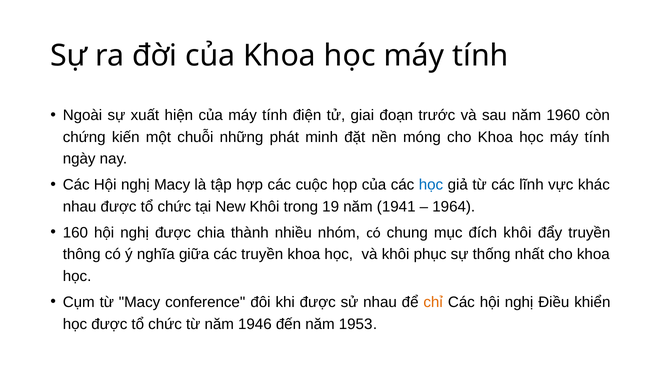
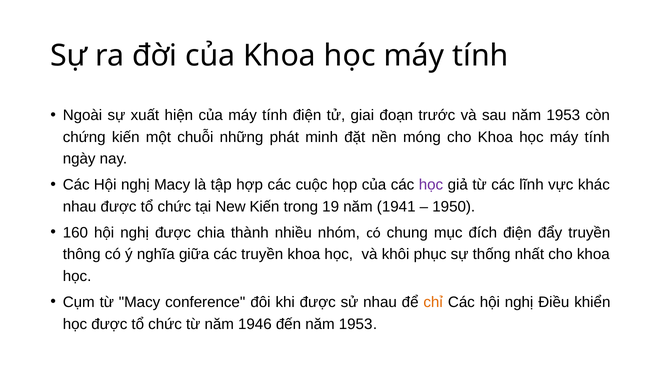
sau năm 1960: 1960 -> 1953 (563, 115)
học colour: blue -> purple (431, 185)
New Khôi: Khôi -> Kiến (264, 207)
1964: 1964 -> 1950 (454, 207)
đích khôi: khôi -> điện (517, 233)
